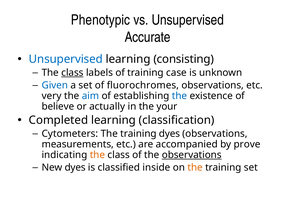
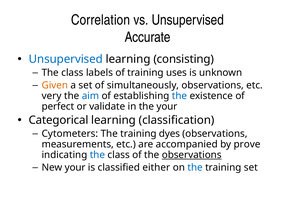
Phenotypic: Phenotypic -> Correlation (101, 20)
class underline: present -> none (72, 73)
case: case -> uses (176, 73)
Given colour: blue -> orange (55, 85)
fluorochromes: fluorochromes -> simultaneously (143, 85)
believe: believe -> perfect (58, 107)
actually: actually -> validate (107, 107)
Completed: Completed -> Categorical (59, 120)
the colour: orange -> blue (97, 155)
New dyes: dyes -> your (75, 168)
inside: inside -> either (156, 168)
the colour: orange -> blue (195, 168)
